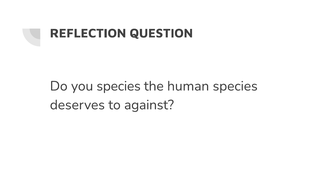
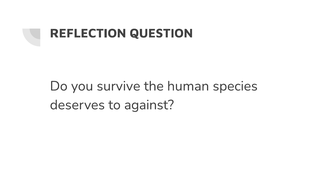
you species: species -> survive (118, 86)
